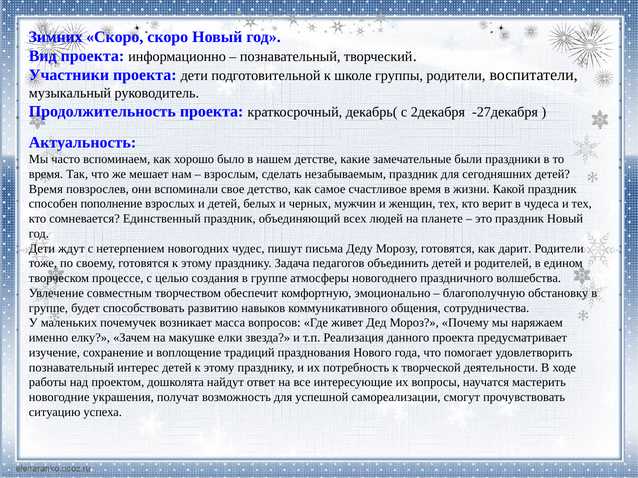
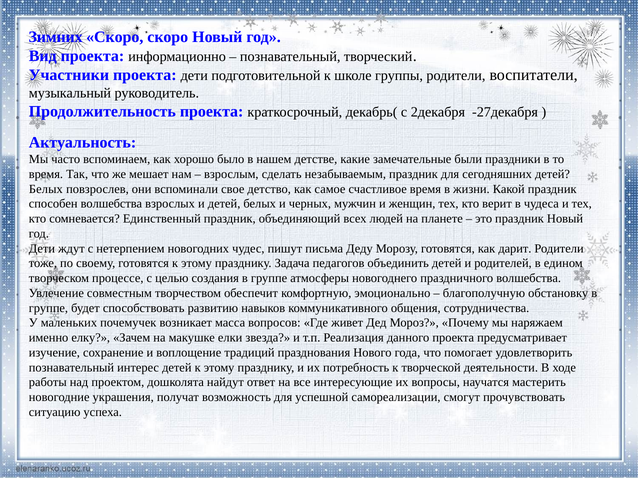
Время: Время -> Белых (46, 189)
способен пополнение: пополнение -> волшебства (111, 204)
